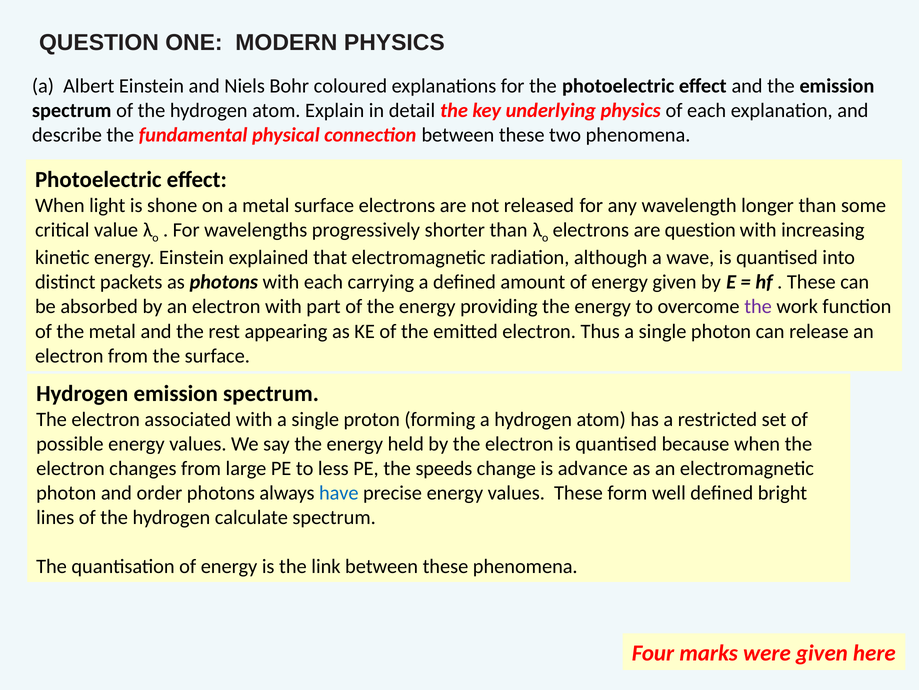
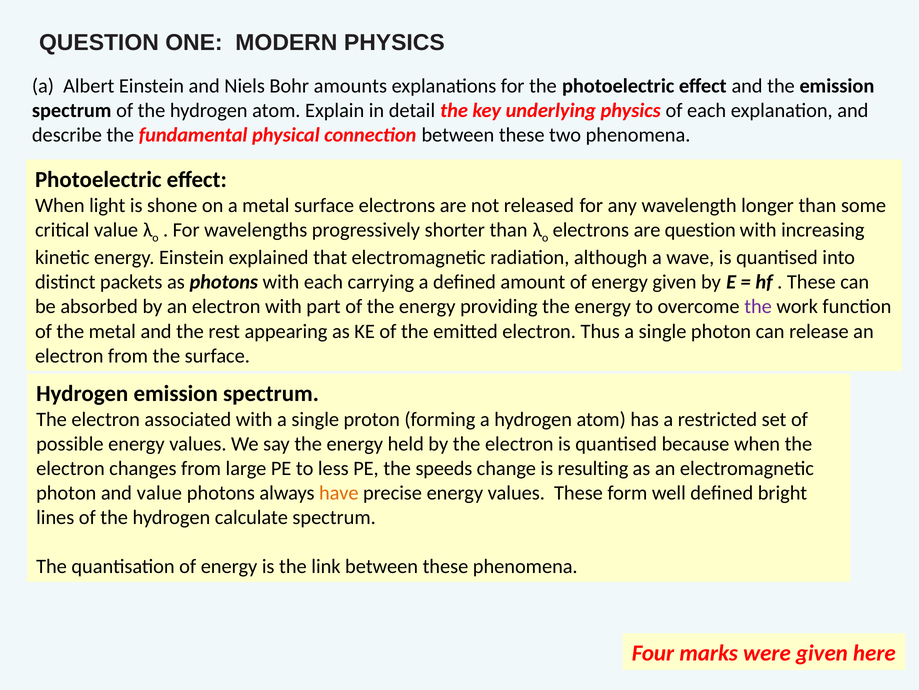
coloured: coloured -> amounts (350, 86)
advance: advance -> resulting (593, 468)
and order: order -> value (159, 492)
have colour: blue -> orange (339, 492)
